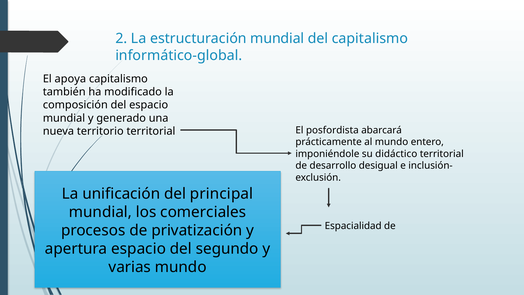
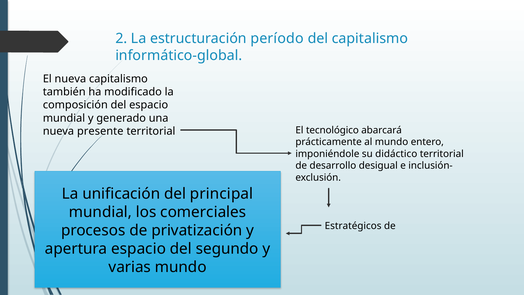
estructuración mundial: mundial -> período (277, 38)
El apoya: apoya -> nueva (70, 79)
territorio: territorio -> presente (100, 131)
posfordista: posfordista -> tecnológico (332, 130)
Espacialidad: Espacialidad -> Estratégicos (353, 226)
